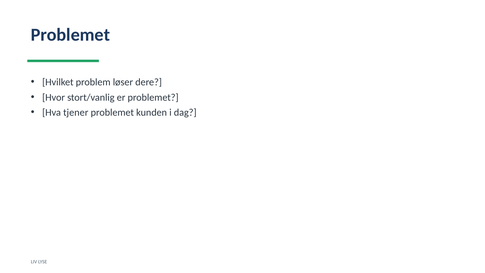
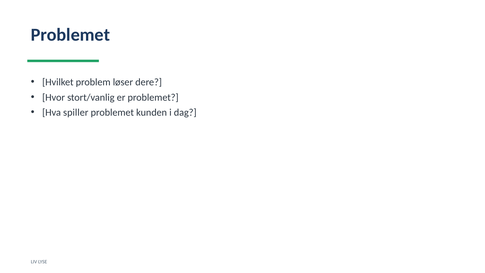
tjener: tjener -> spiller (76, 112)
